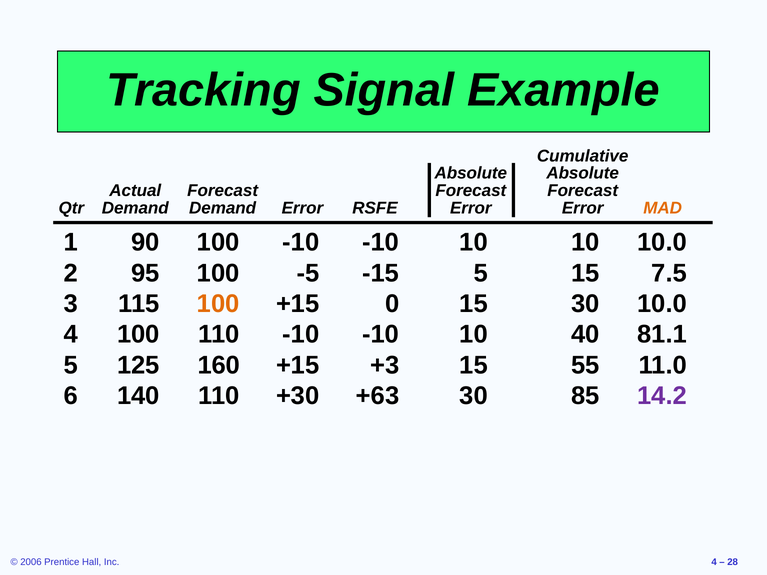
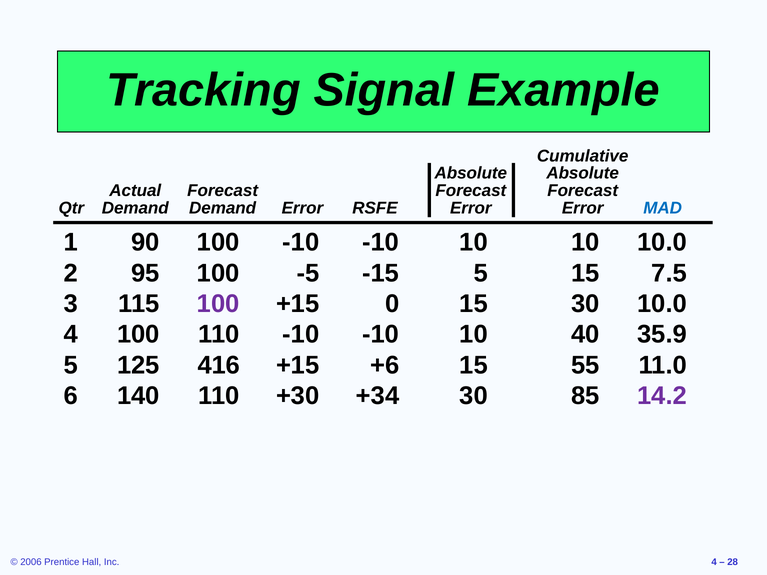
MAD colour: orange -> blue (663, 208)
100 colour: orange -> purple (218, 304)
81.1: 81.1 -> 35.9 (662, 335)
160: 160 -> 416 (219, 365)
+3: +3 -> +6 (385, 365)
+63: +63 -> +34 (378, 396)
